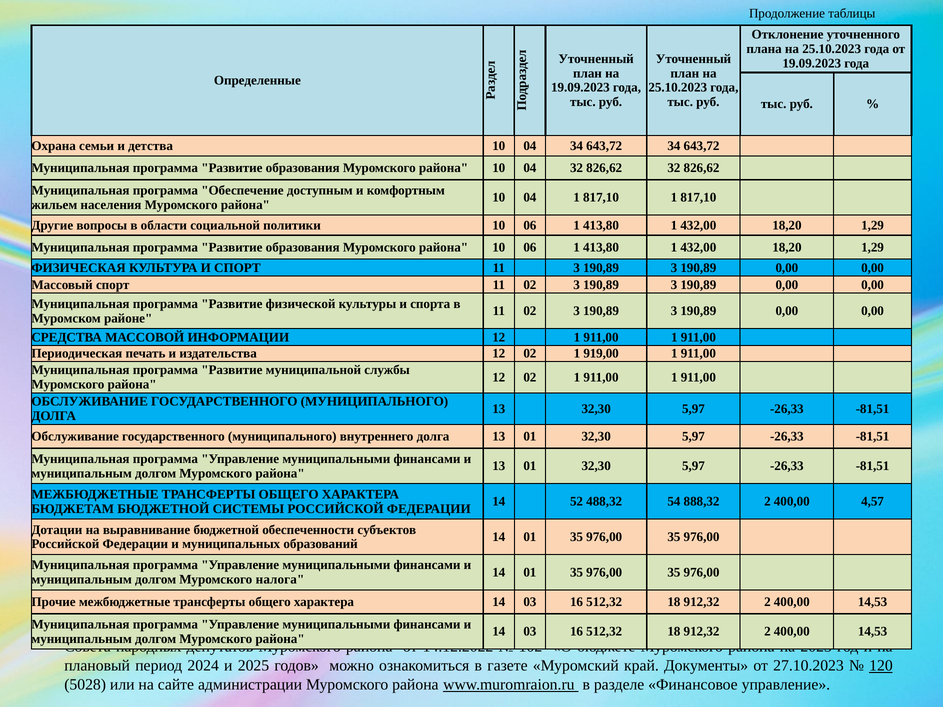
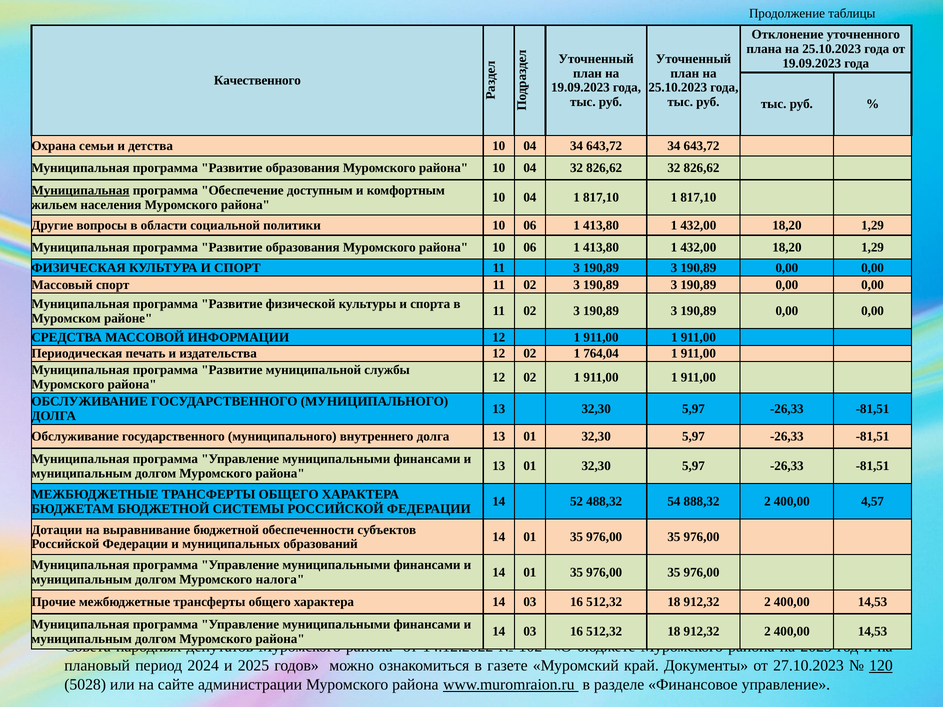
Определенные: Определенные -> Качественного (257, 80)
Муниципальная underline: none -> present (81, 190)
919,00: 919,00 -> 764,04 (601, 354)
